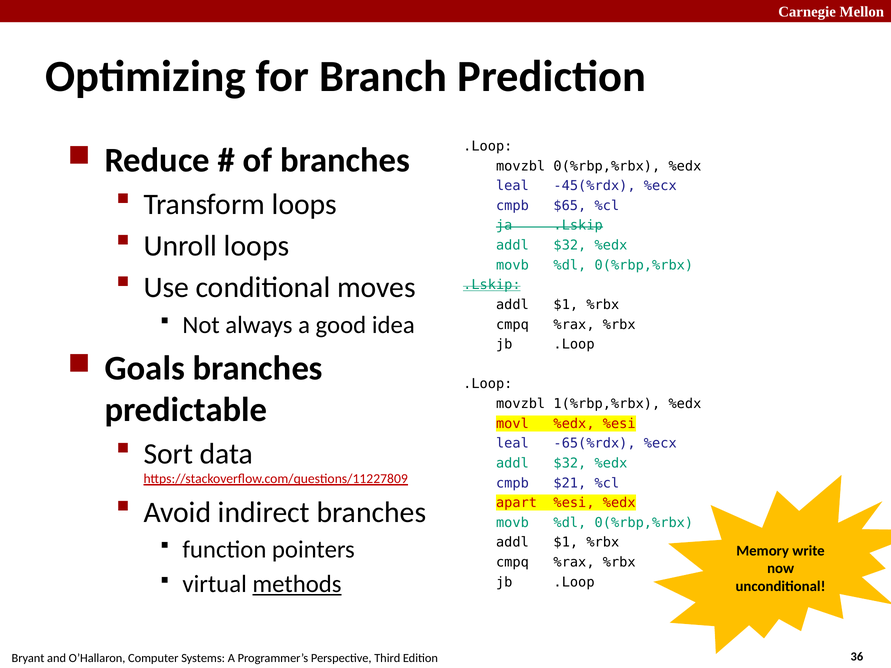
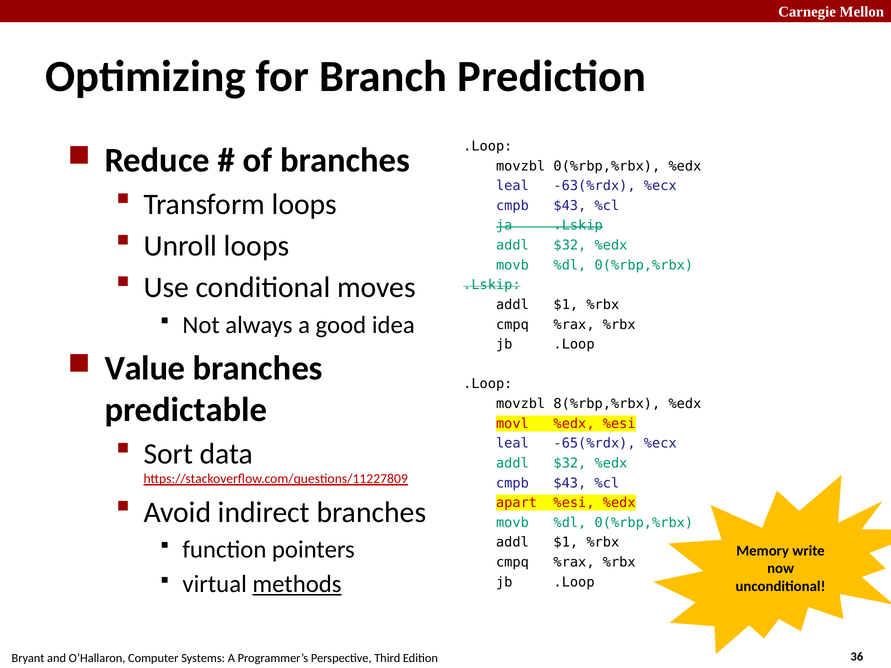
-45(%rdx: -45(%rdx -> -63(%rdx (595, 186)
$65: $65 -> $43 (570, 206)
.Lskip underline: present -> none (492, 285)
Goals: Goals -> Value (145, 368)
1(%rbp,%rbx: 1(%rbp,%rbx -> 8(%rbp,%rbx (607, 404)
$21: $21 -> $43 (570, 483)
